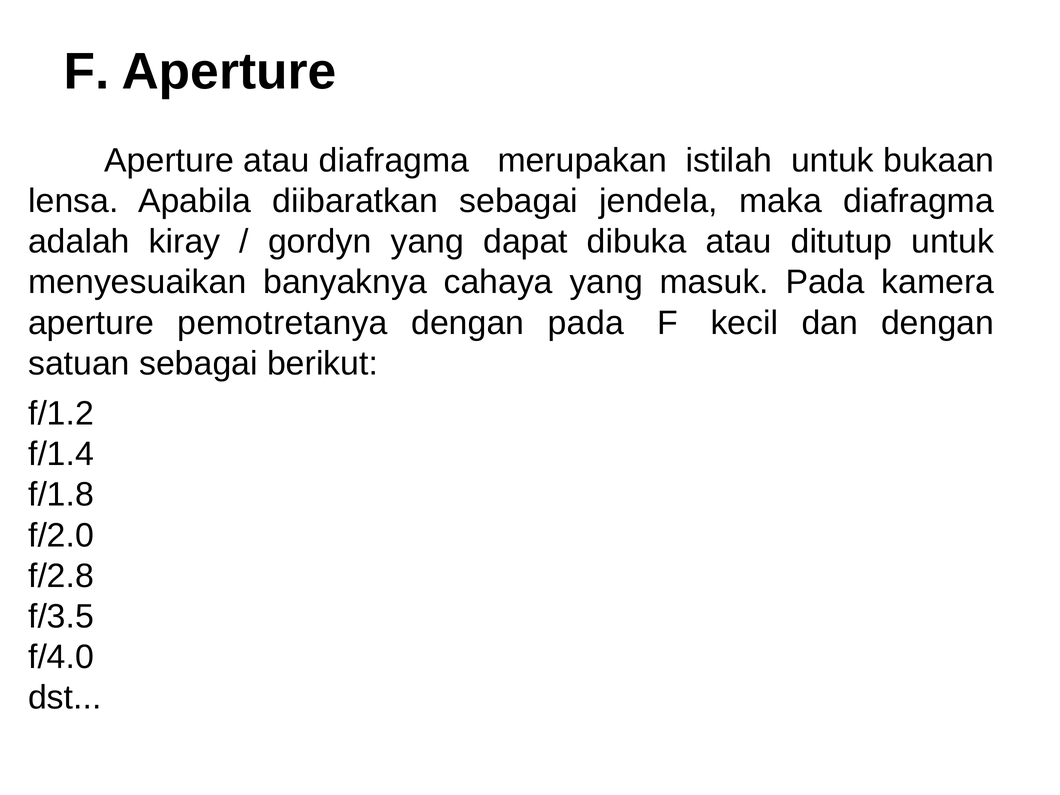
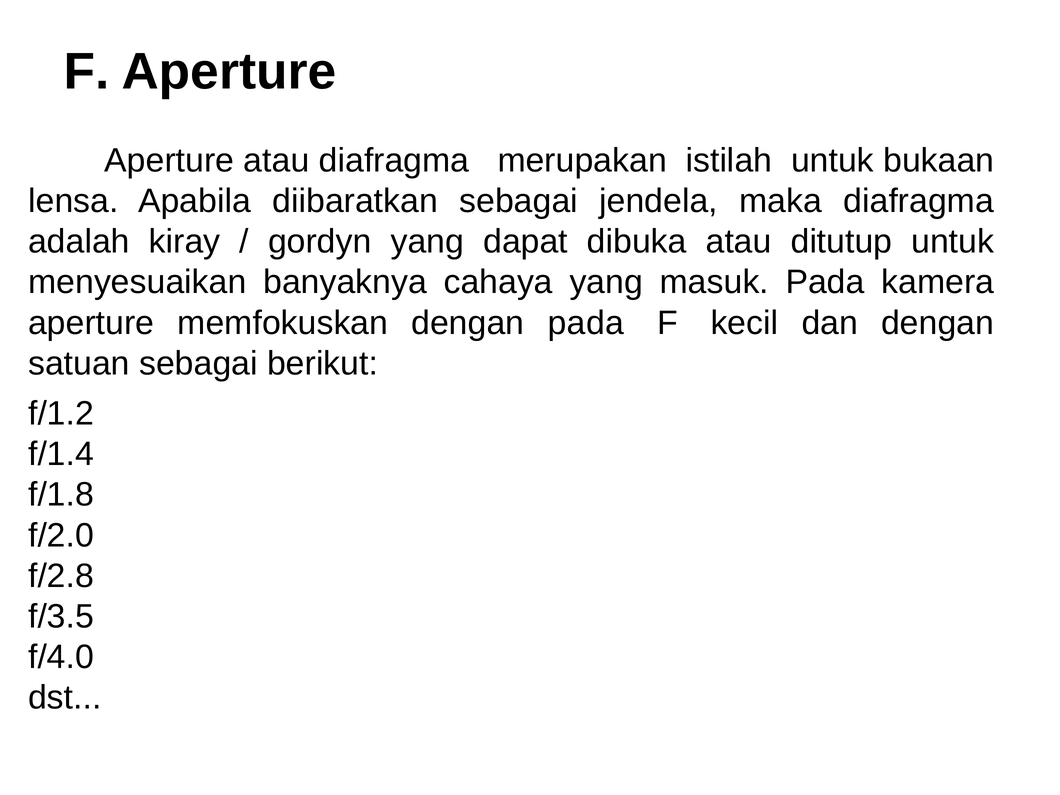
pemotretanya: pemotretanya -> memfokuskan (283, 323)
